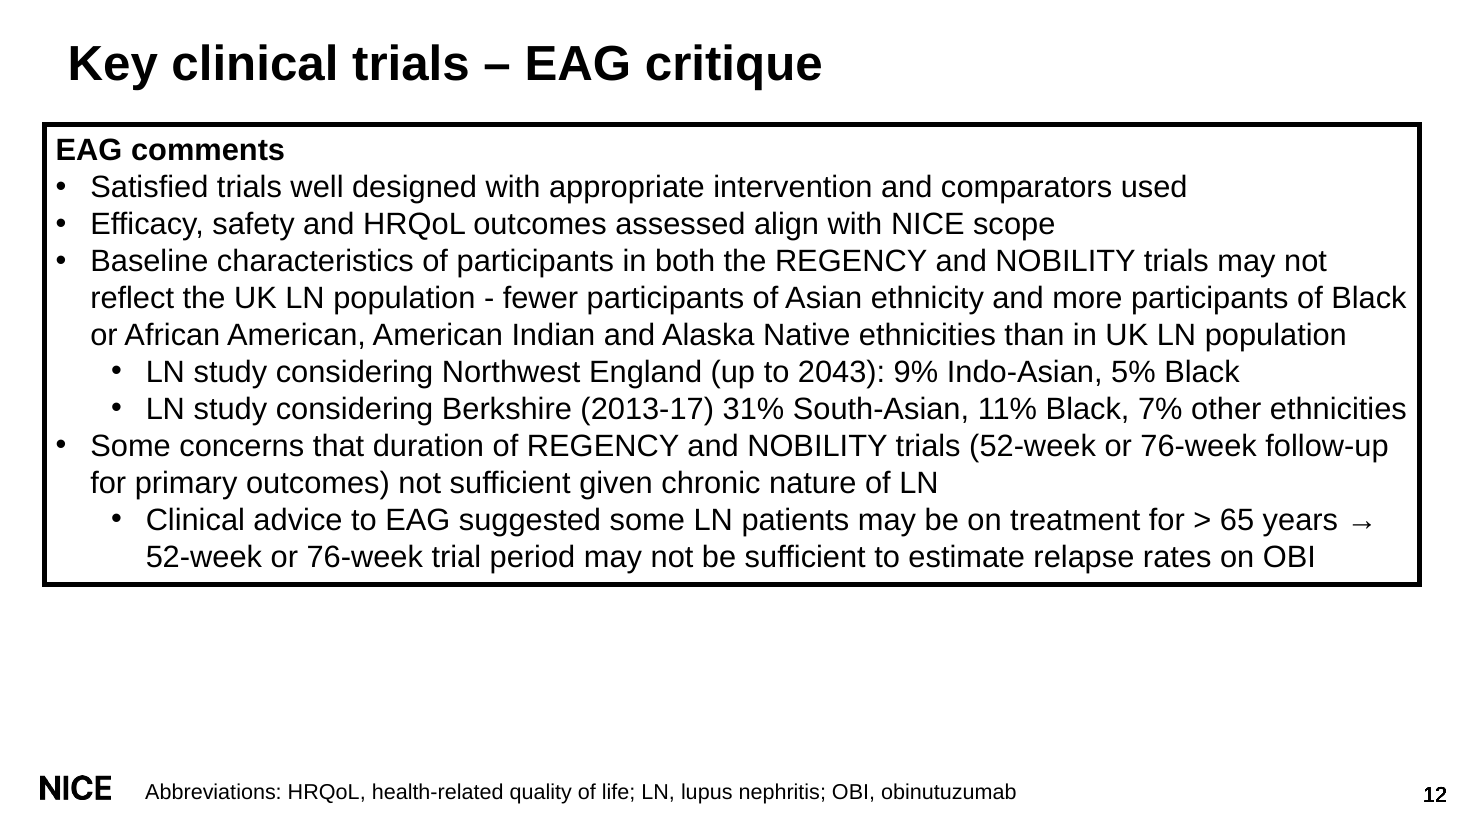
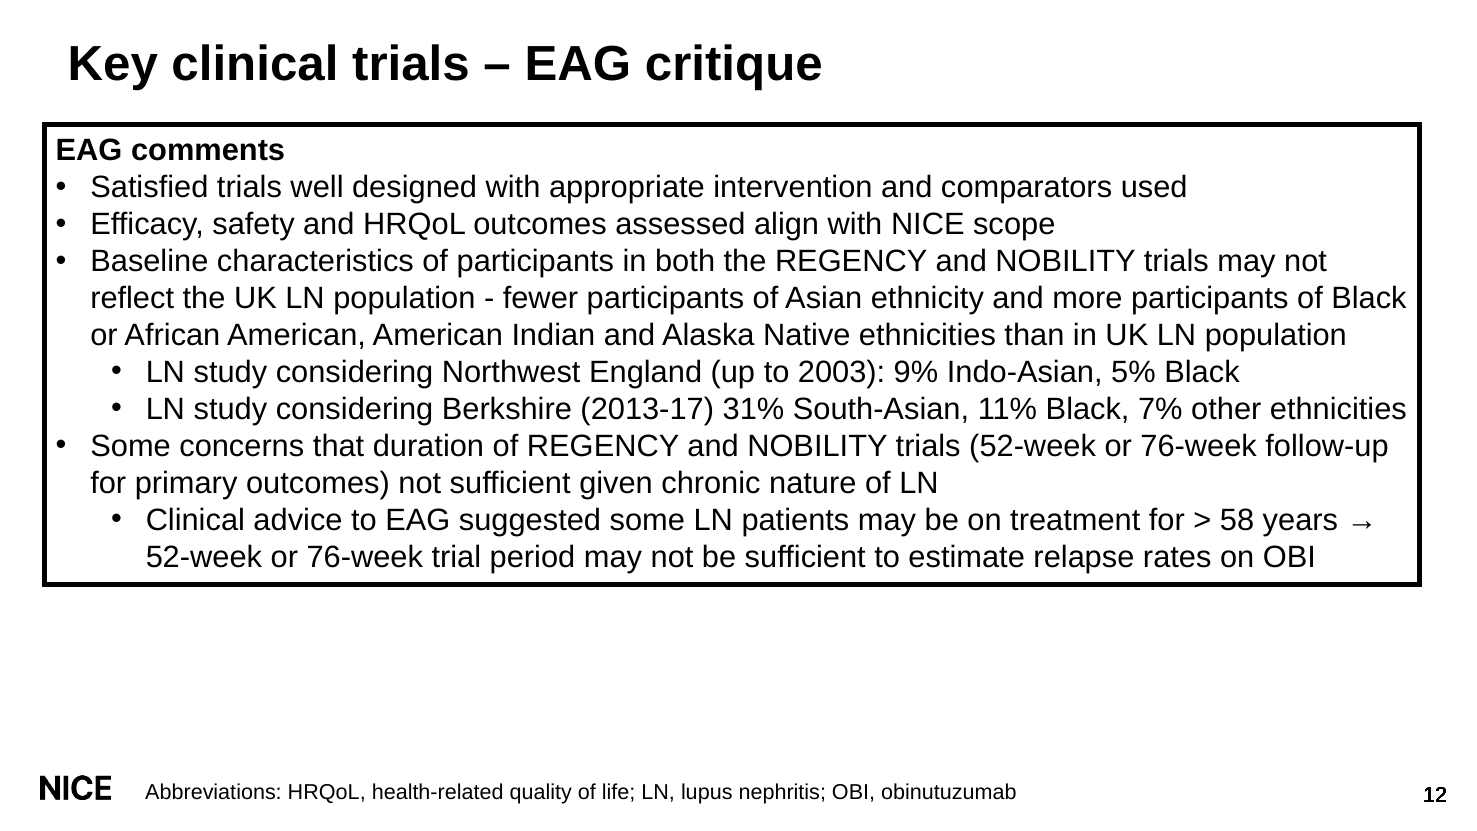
2043: 2043 -> 2003 (842, 372)
65: 65 -> 58 (1237, 520)
